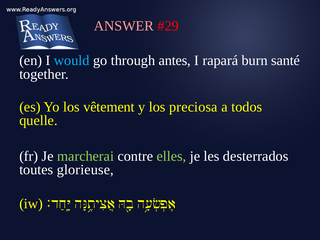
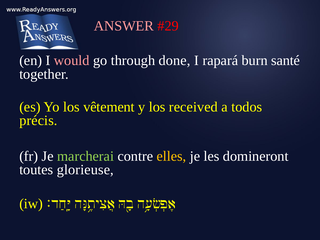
would colour: light blue -> pink (72, 60)
antes: antes -> done (175, 60)
preciosa: preciosa -> received (193, 107)
quelle: quelle -> précis (38, 120)
elles colour: light green -> yellow (171, 156)
desterrados: desterrados -> domineront (256, 156)
